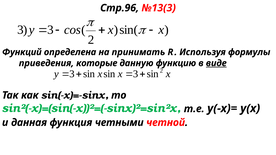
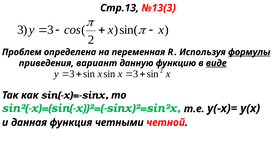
Стр.96: Стр.96 -> Стр.13 (120, 8)
Функций: Функций -> Проблем (22, 52)
принимать: принимать -> переменная (138, 52)
формулы underline: none -> present (249, 52)
которые: которые -> вариант (97, 63)
